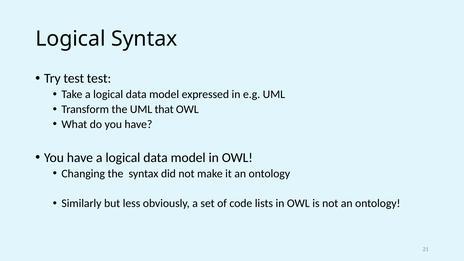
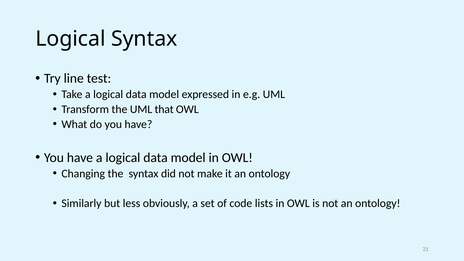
Try test: test -> line (74, 78)
